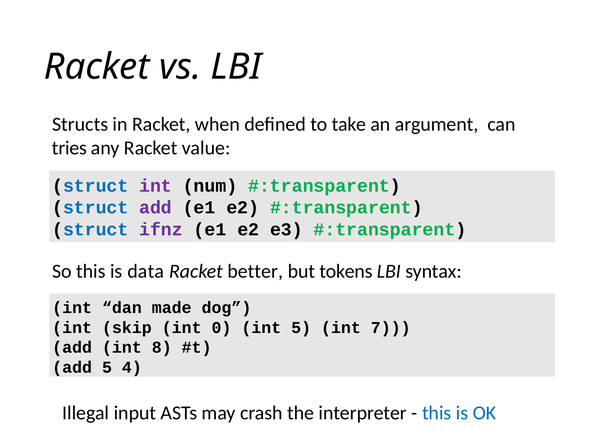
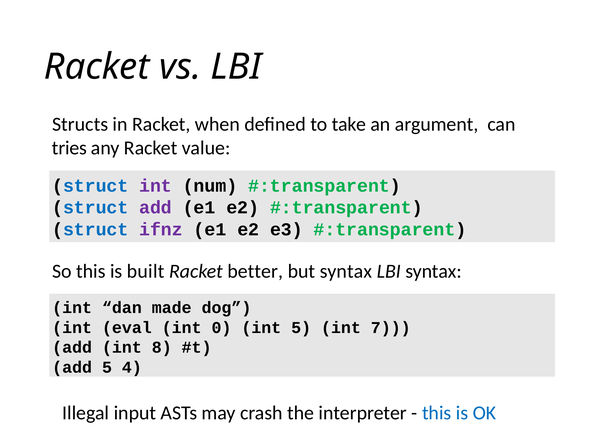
data: data -> built (146, 271)
but tokens: tokens -> syntax (346, 271)
skip: skip -> eval (127, 328)
